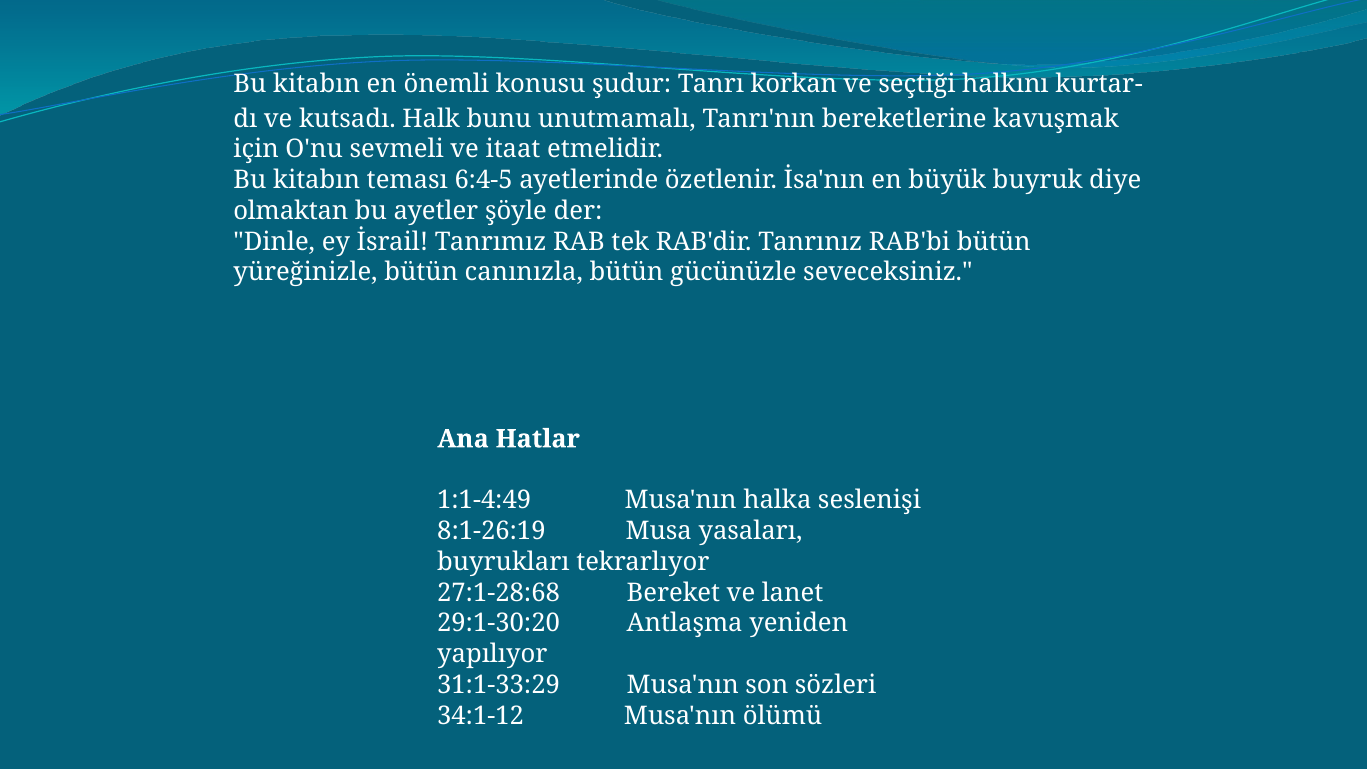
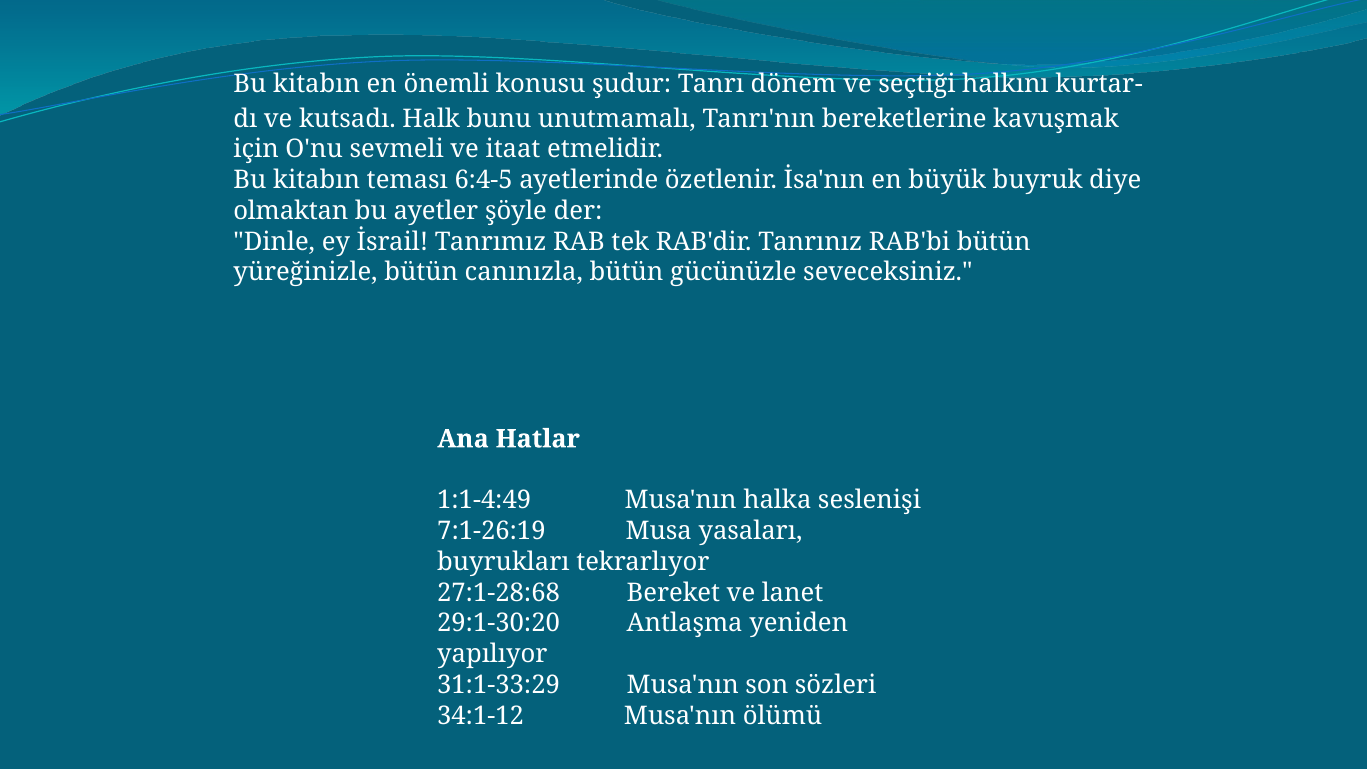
korkan: korkan -> dönem (794, 84)
8:1-26:19: 8:1-26:19 -> 7:1-26:19 (491, 531)
